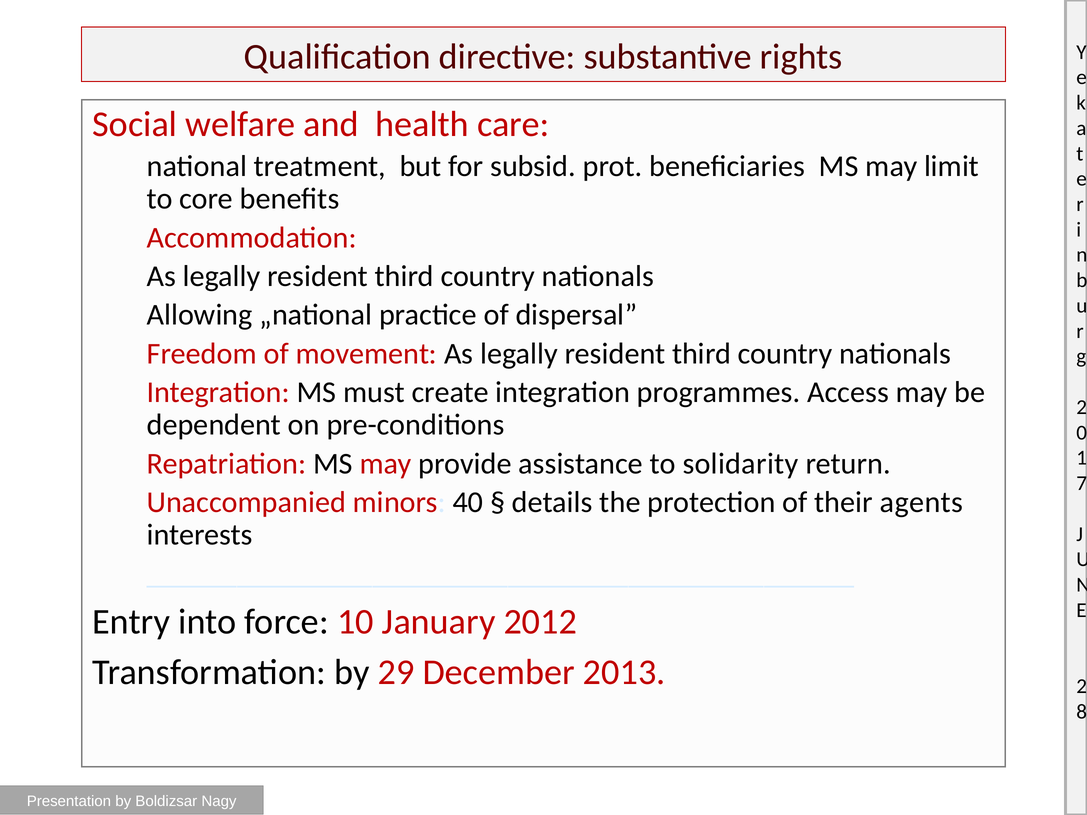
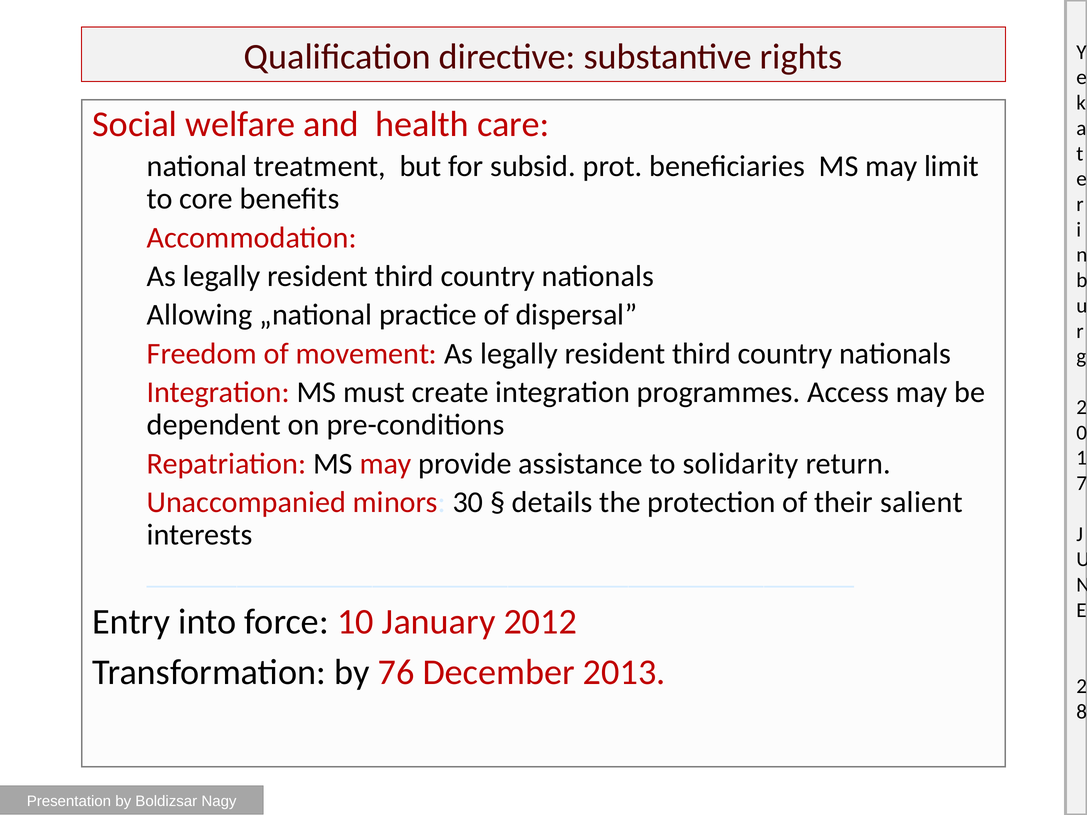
40: 40 -> 30 (468, 503)
agents: agents -> salient (921, 503)
29: 29 -> 76 (396, 673)
